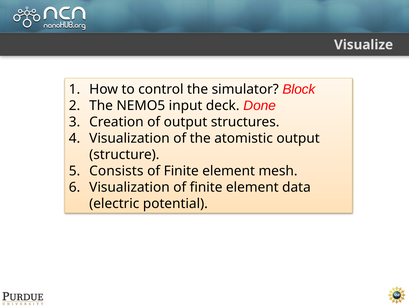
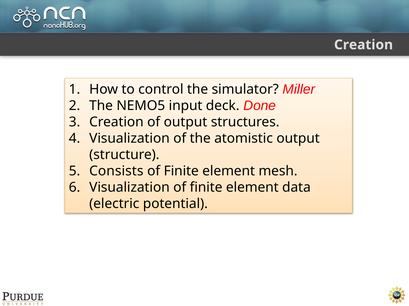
Visualize: Visualize -> Creation (363, 45)
Block: Block -> Miller (299, 90)
